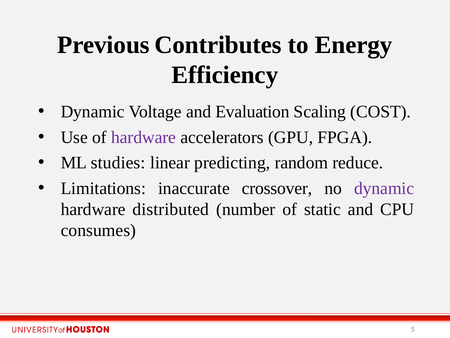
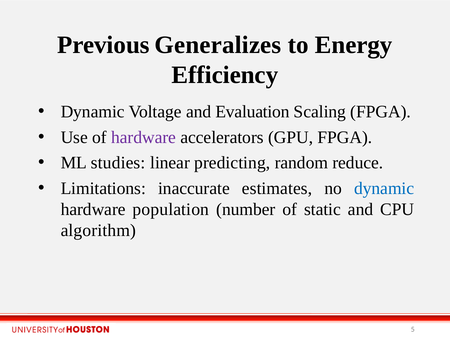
Contributes: Contributes -> Generalizes (218, 45)
Scaling COST: COST -> FPGA (381, 112)
crossover: crossover -> estimates (277, 188)
dynamic colour: purple -> blue (384, 188)
distributed: distributed -> population (171, 209)
consumes: consumes -> algorithm (98, 230)
